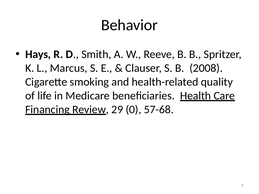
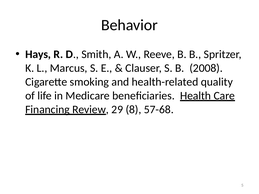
0: 0 -> 8 (133, 110)
